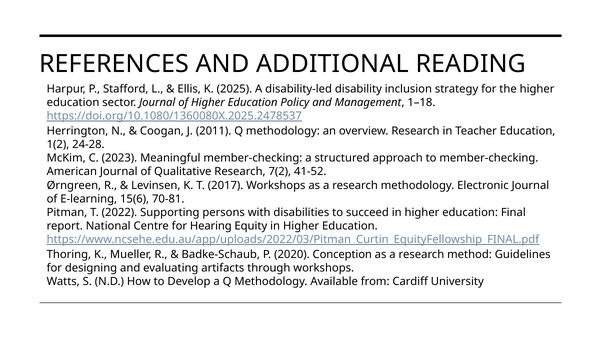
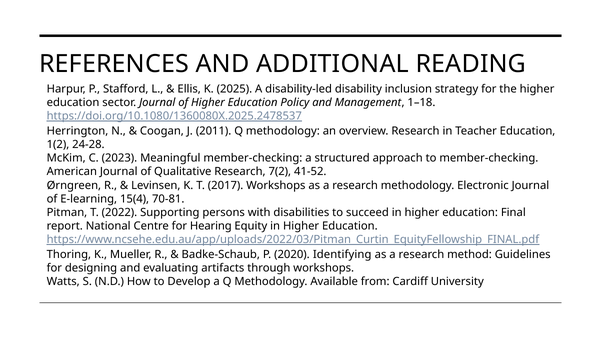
15(6: 15(6 -> 15(4 (135, 199)
Conception: Conception -> Identifying (342, 255)
